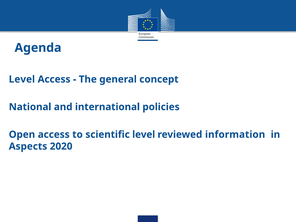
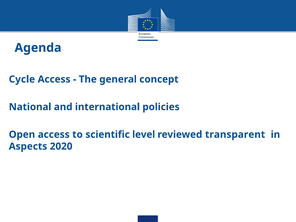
Level: Level -> Cycle (22, 79)
information: information -> transparent (235, 135)
